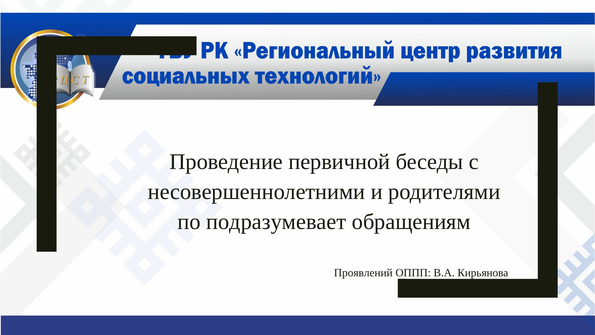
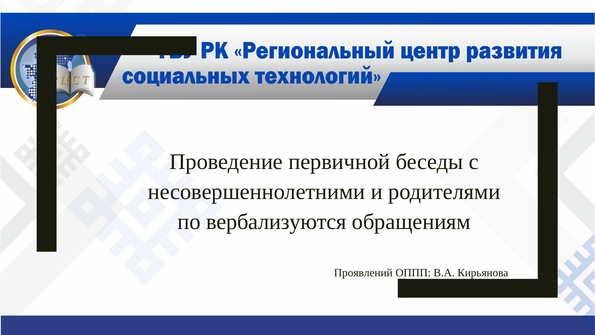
подразумевает: подразумевает -> вербализуются (276, 222)
